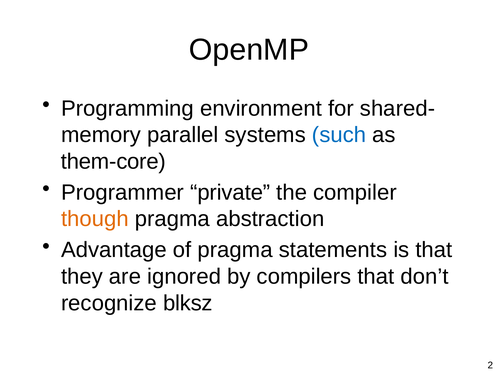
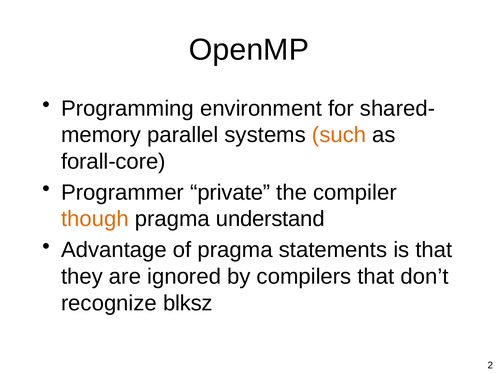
such colour: blue -> orange (339, 135)
them-core: them-core -> forall-core (113, 162)
abstraction: abstraction -> understand (270, 219)
